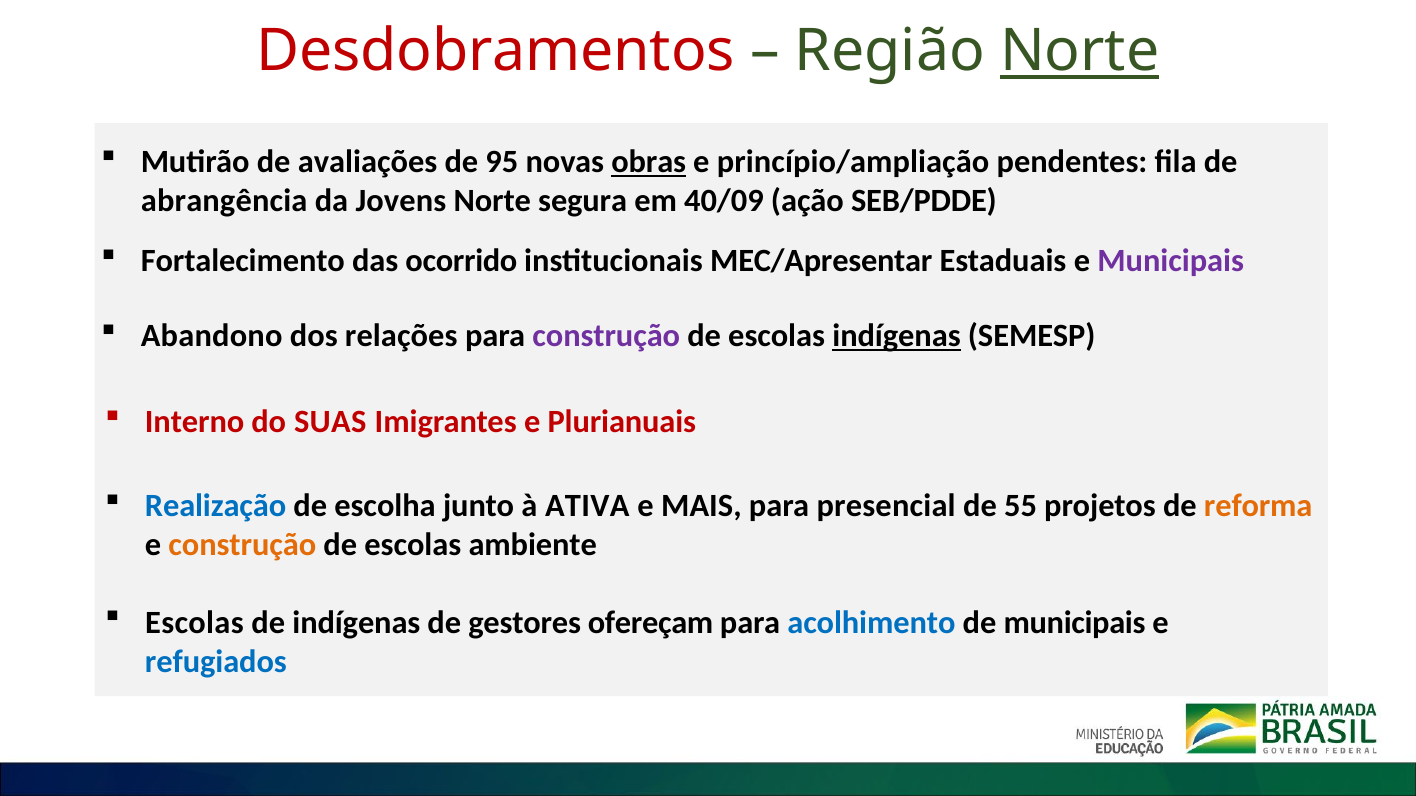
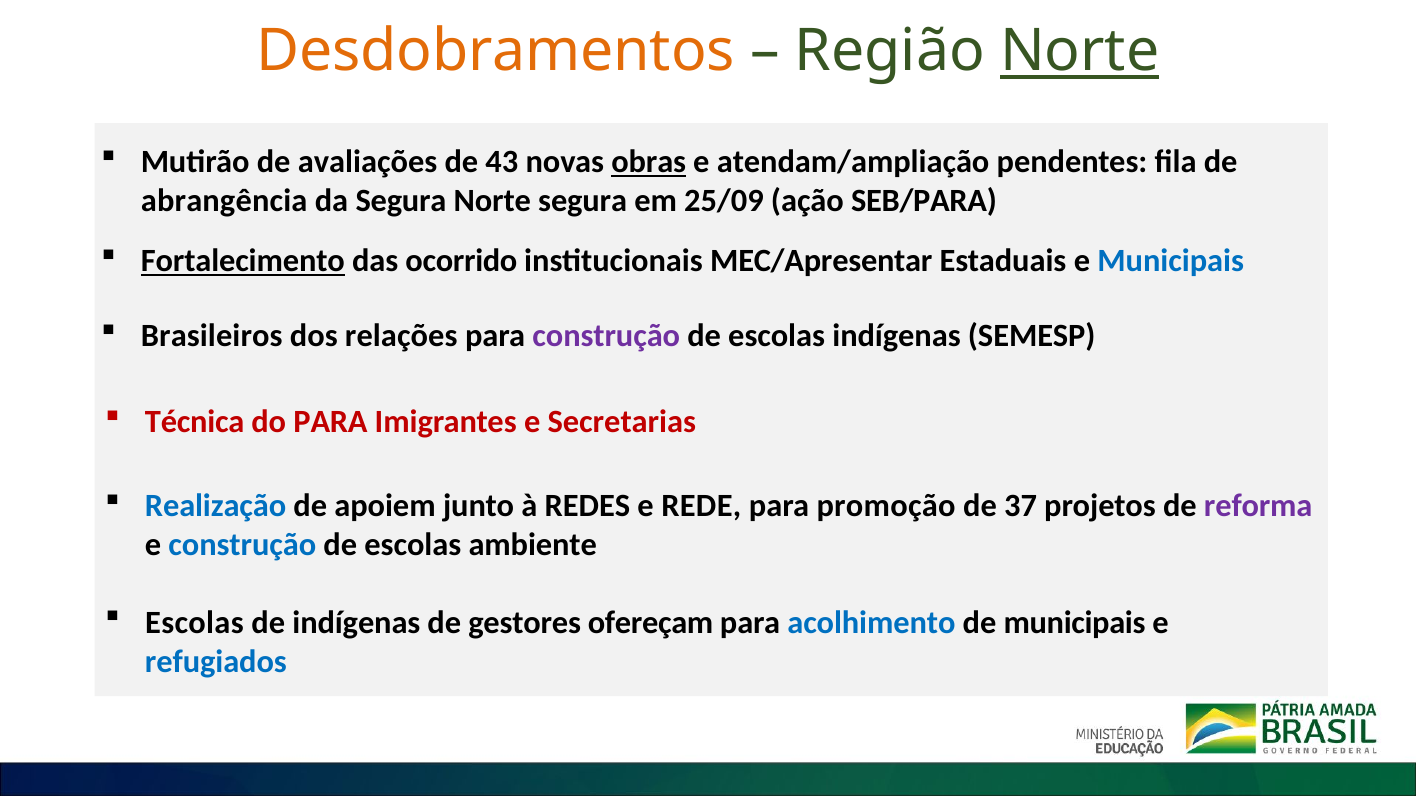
Desdobramentos colour: red -> orange (496, 51)
95: 95 -> 43 (502, 162)
princípio/ampliação: princípio/ampliação -> atendam/ampliação (853, 162)
da Jovens: Jovens -> Segura (401, 201)
40/09: 40/09 -> 25/09 (724, 201)
SEB/PDDE: SEB/PDDE -> SEB/PARA (924, 201)
Fortalecimento underline: none -> present (243, 261)
Municipais colour: purple -> blue (1171, 261)
Abandono: Abandono -> Brasileiros (212, 336)
indígenas underline: present -> none (897, 336)
Interno: Interno -> Técnica (195, 422)
do SUAS: SUAS -> PARA (331, 422)
Plurianuais: Plurianuais -> Secretarias (622, 422)
escolha: escolha -> apoiem (385, 506)
ATIVA: ATIVA -> REDES (587, 506)
MAIS: MAIS -> REDE (701, 506)
presencial: presencial -> promoção (886, 506)
55: 55 -> 37 (1021, 506)
reforma colour: orange -> purple (1258, 506)
construção colour: orange -> blue (242, 545)
